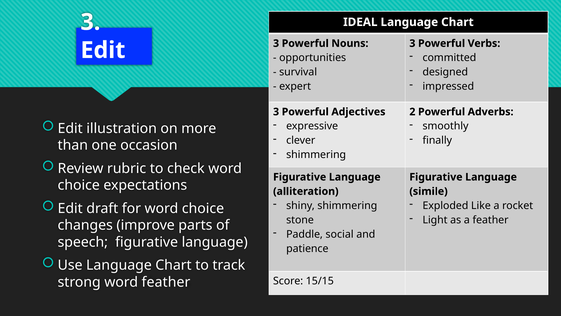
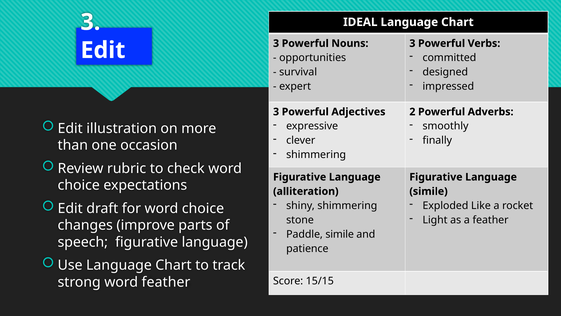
Paddle social: social -> simile (340, 234)
